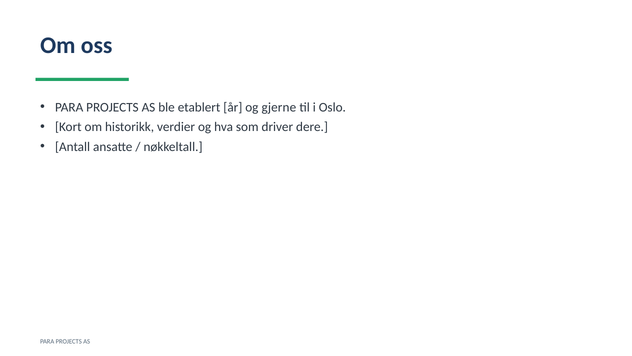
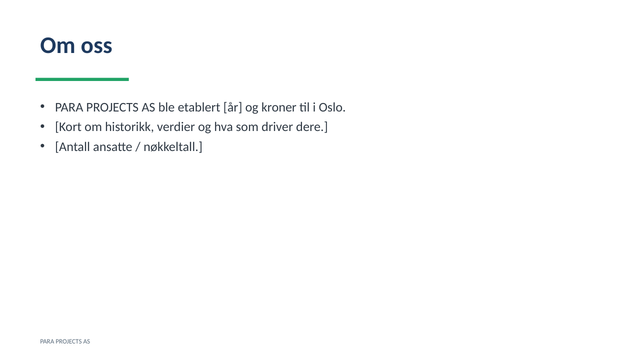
gjerne: gjerne -> kroner (279, 107)
